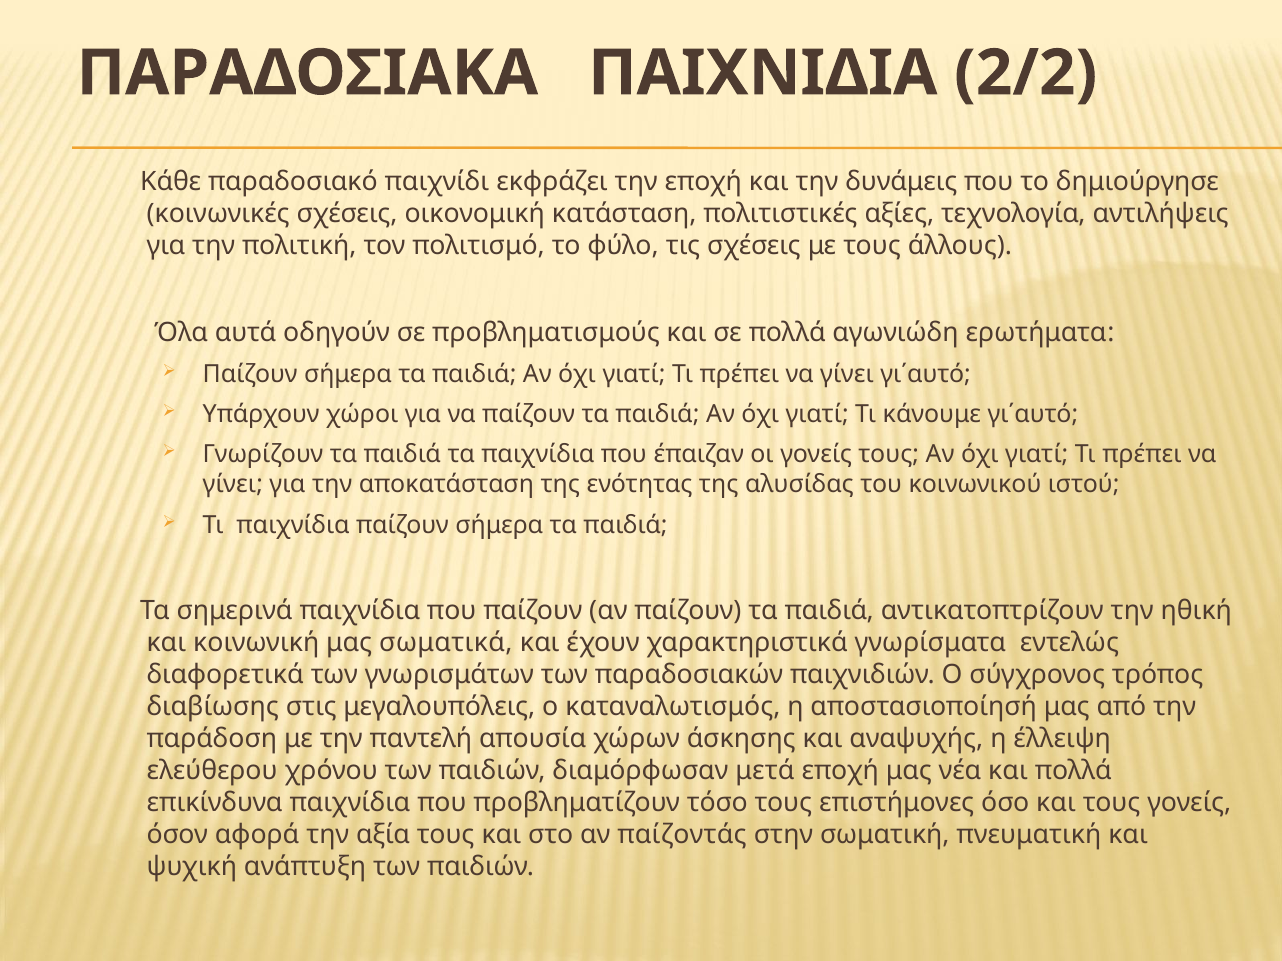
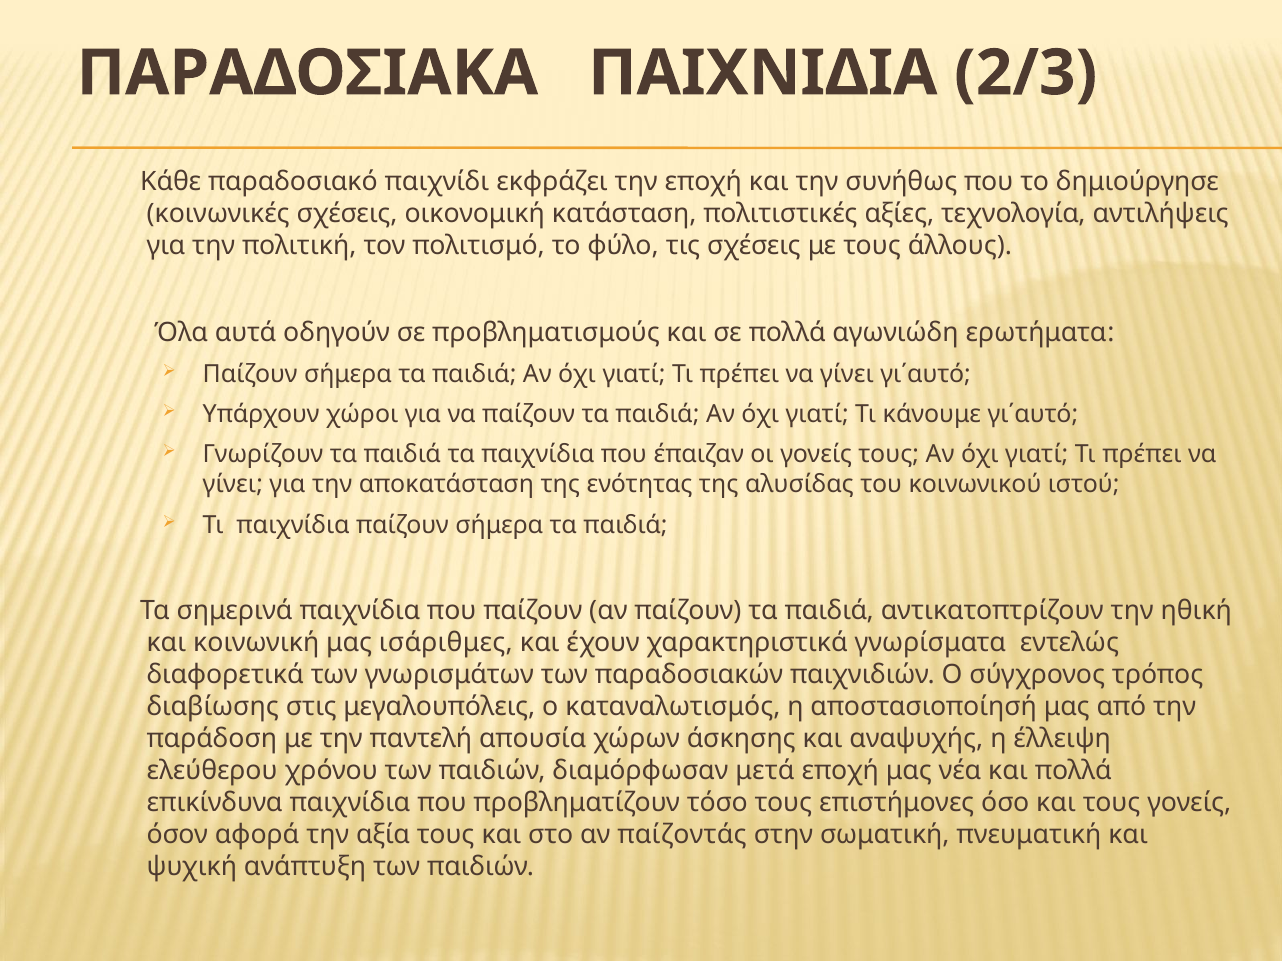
2/2: 2/2 -> 2/3 (1026, 73)
δυνάμεις: δυνάμεις -> συνήθως (901, 182)
σωματικά: σωματικά -> ισάριθμες (446, 643)
